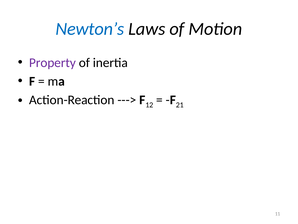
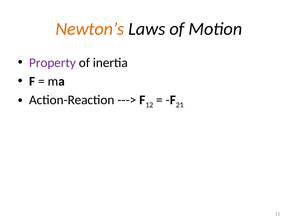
Newton’s colour: blue -> orange (90, 29)
